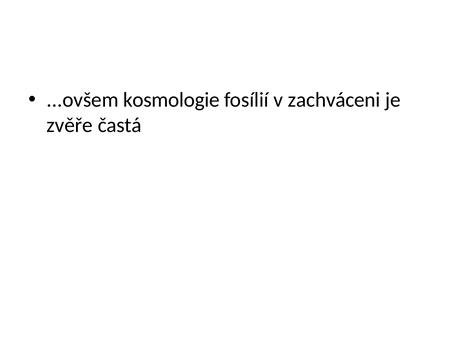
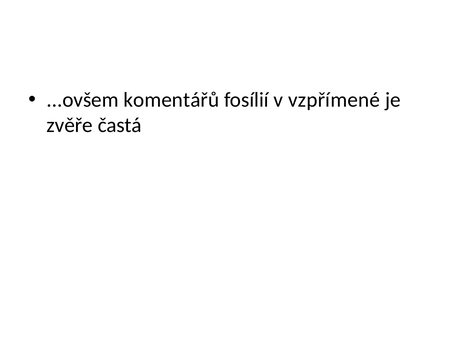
kosmologie: kosmologie -> komentářů (171, 100)
zachváceni: zachváceni -> vzpřímené (334, 100)
